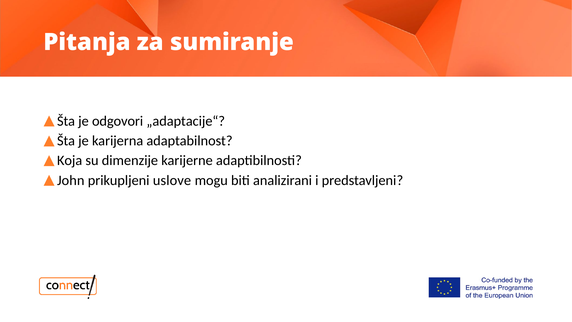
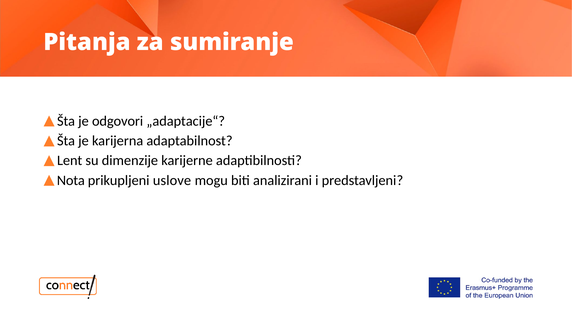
Koja: Koja -> Lent (70, 160)
John: John -> Nota (71, 180)
